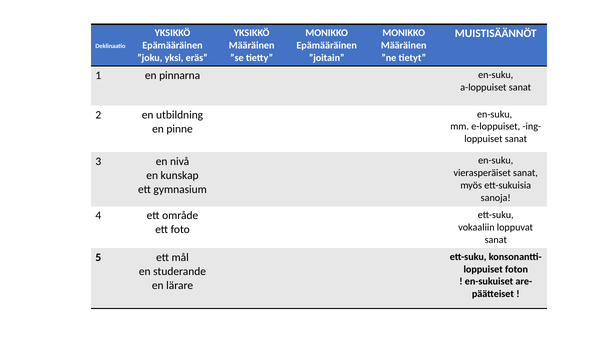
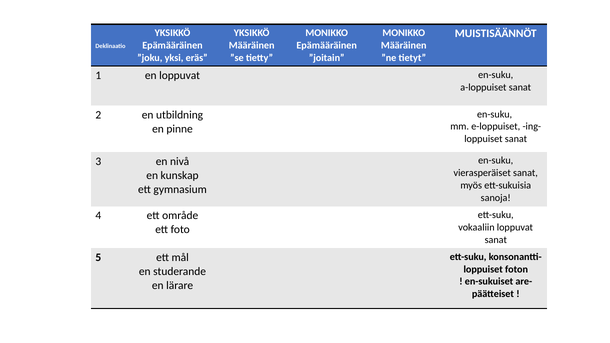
en pinnarna: pinnarna -> loppuvat (180, 76)
